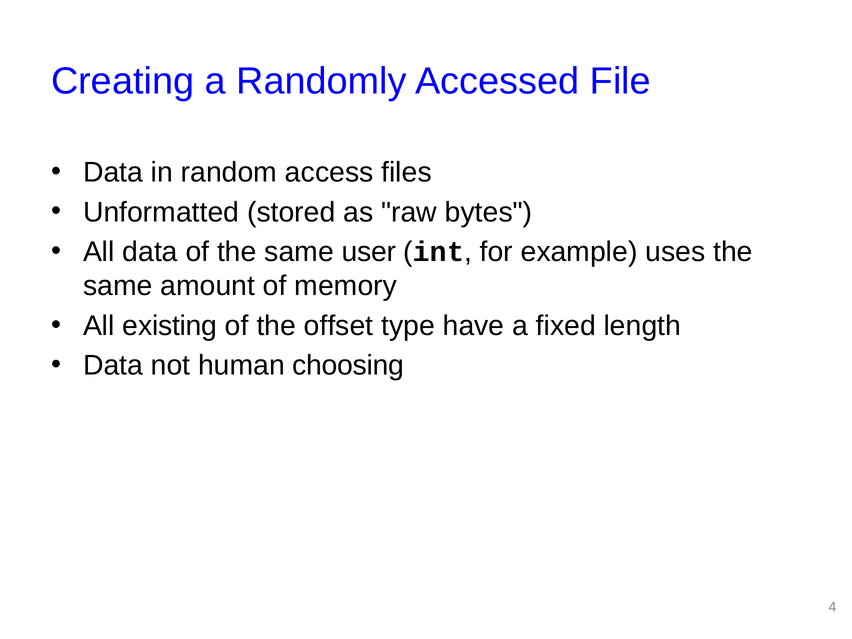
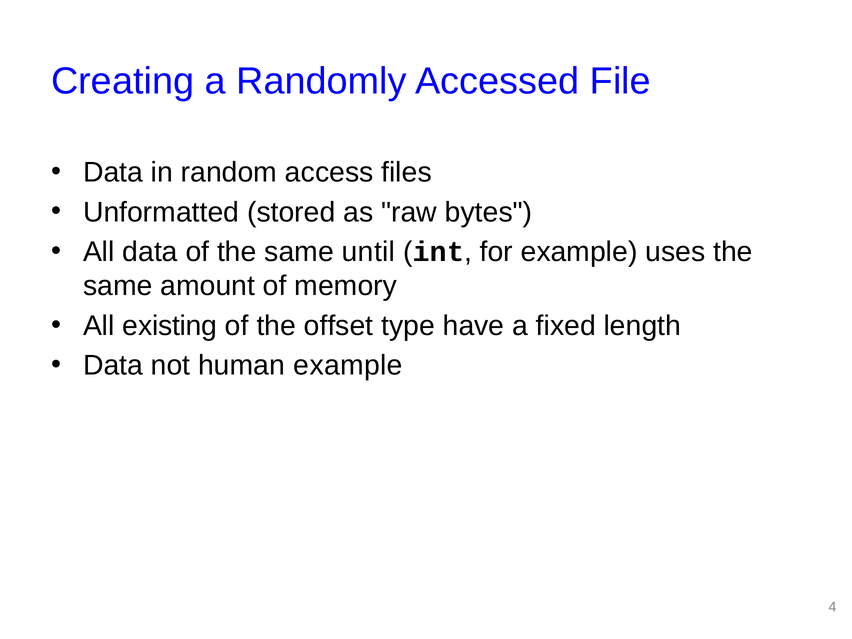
user: user -> until (368, 252)
human choosing: choosing -> example (348, 365)
